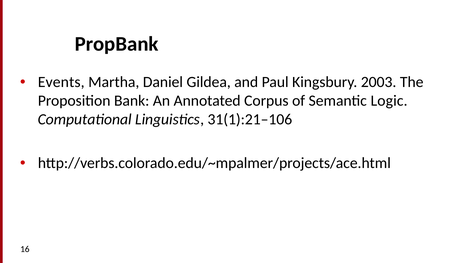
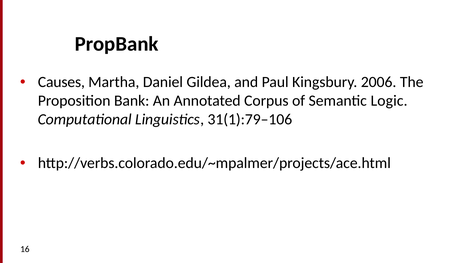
Events: Events -> Causes (61, 82)
2003: 2003 -> 2006 (379, 82)
31(1):21–106: 31(1):21–106 -> 31(1):79–106 (250, 119)
